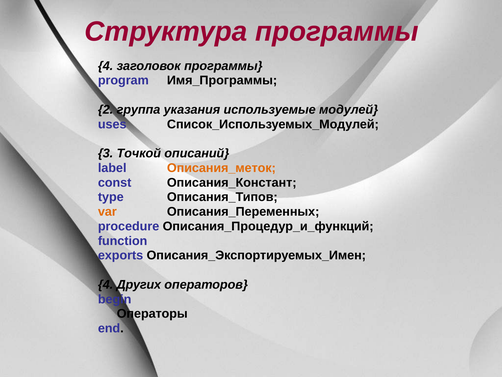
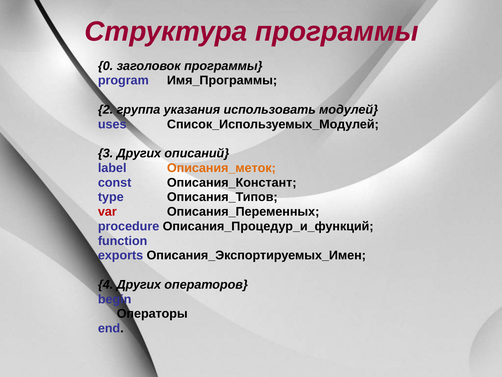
4: 4 -> 0 (106, 66)
используемые: используемые -> использовать (270, 109)
3 Точкой: Точкой -> Других (139, 153)
var colour: orange -> red (107, 211)
